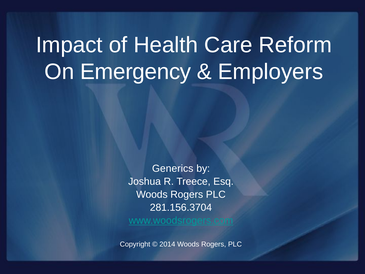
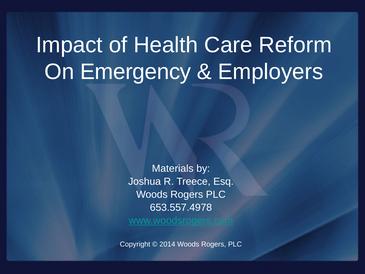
Generics: Generics -> Materials (173, 168)
281.156.3704: 281.156.3704 -> 653.557.4978 (181, 207)
